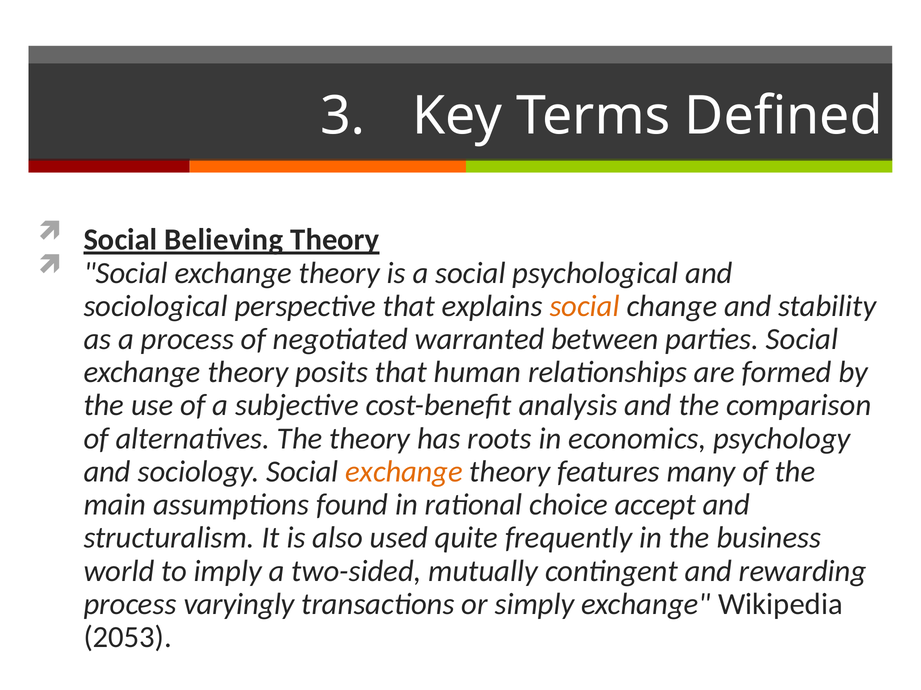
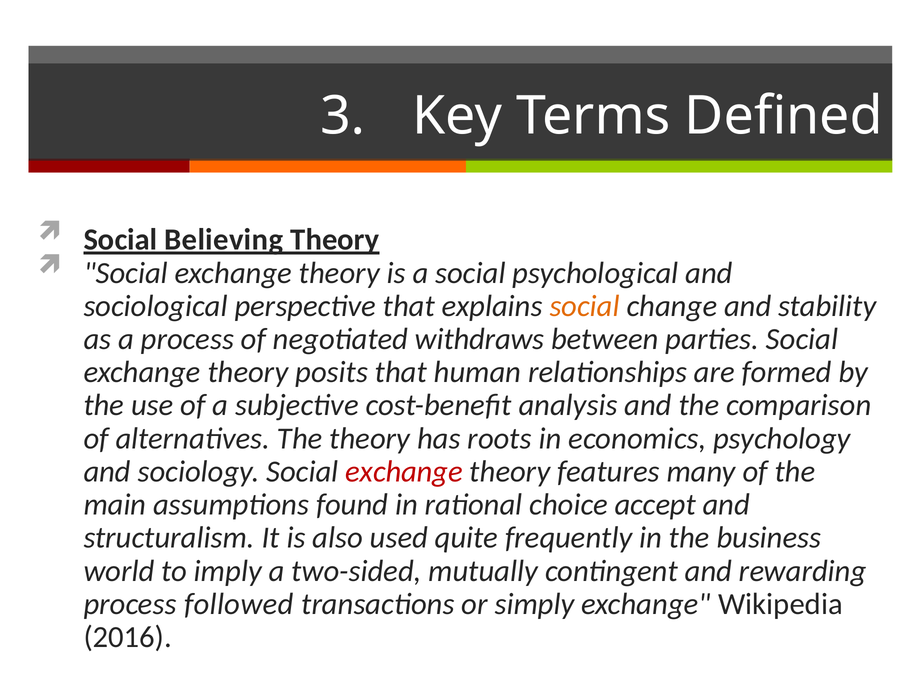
warranted: warranted -> withdraws (480, 340)
exchange colour: orange -> red (404, 472)
varyingly: varyingly -> followed (239, 605)
2053: 2053 -> 2016 (128, 638)
